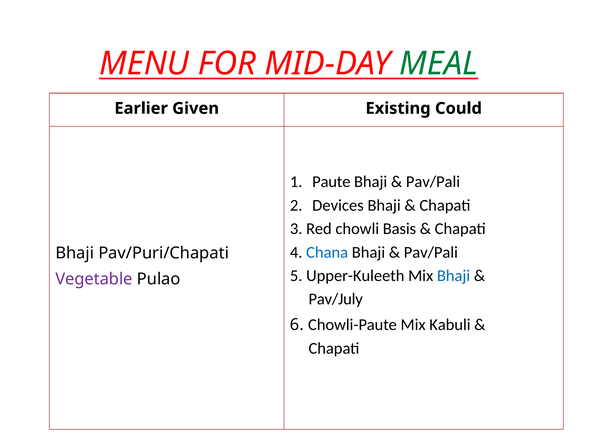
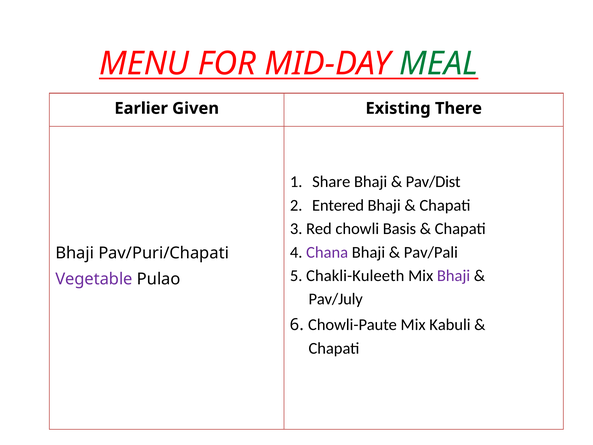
Could: Could -> There (458, 108)
Paute: Paute -> Share (331, 182)
Pav/Pali: Pav/Pali -> Pav/Dist (433, 182)
Devices: Devices -> Entered (338, 205)
Chana colour: blue -> purple (327, 252)
Upper-Kuleeth: Upper-Kuleeth -> Chakli-Kuleeth (355, 276)
Bhaji colour: blue -> purple (454, 276)
